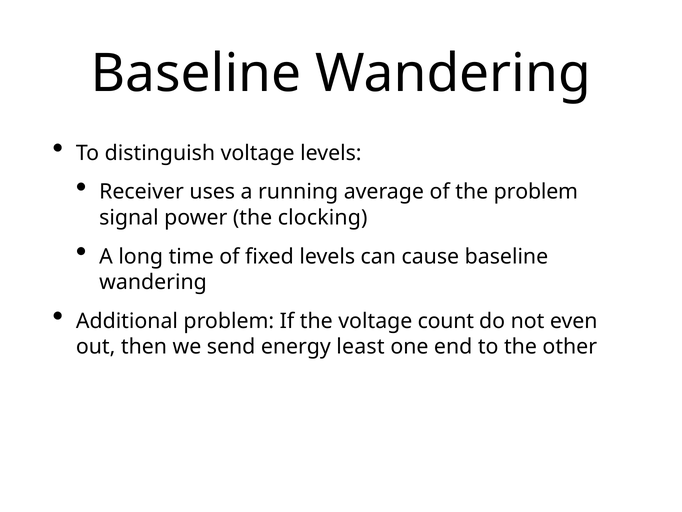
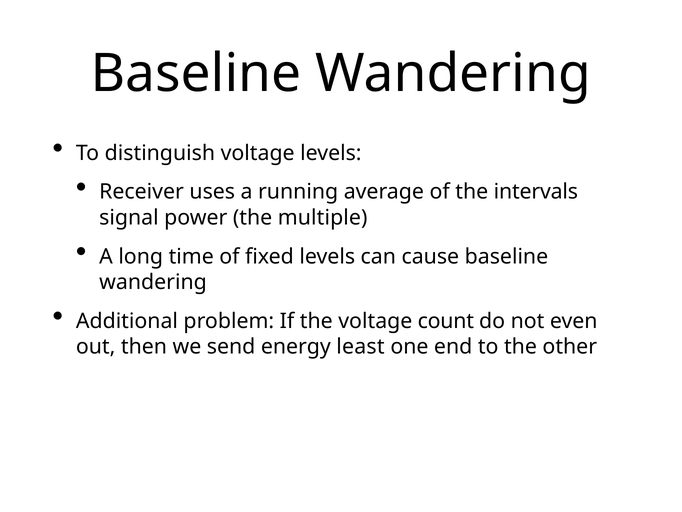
the problem: problem -> intervals (536, 192)
clocking: clocking -> multiple (323, 217)
